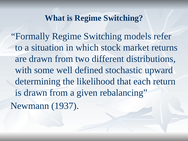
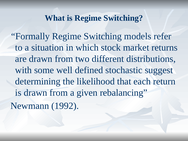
upward: upward -> suggest (159, 70)
1937: 1937 -> 1992 (65, 106)
